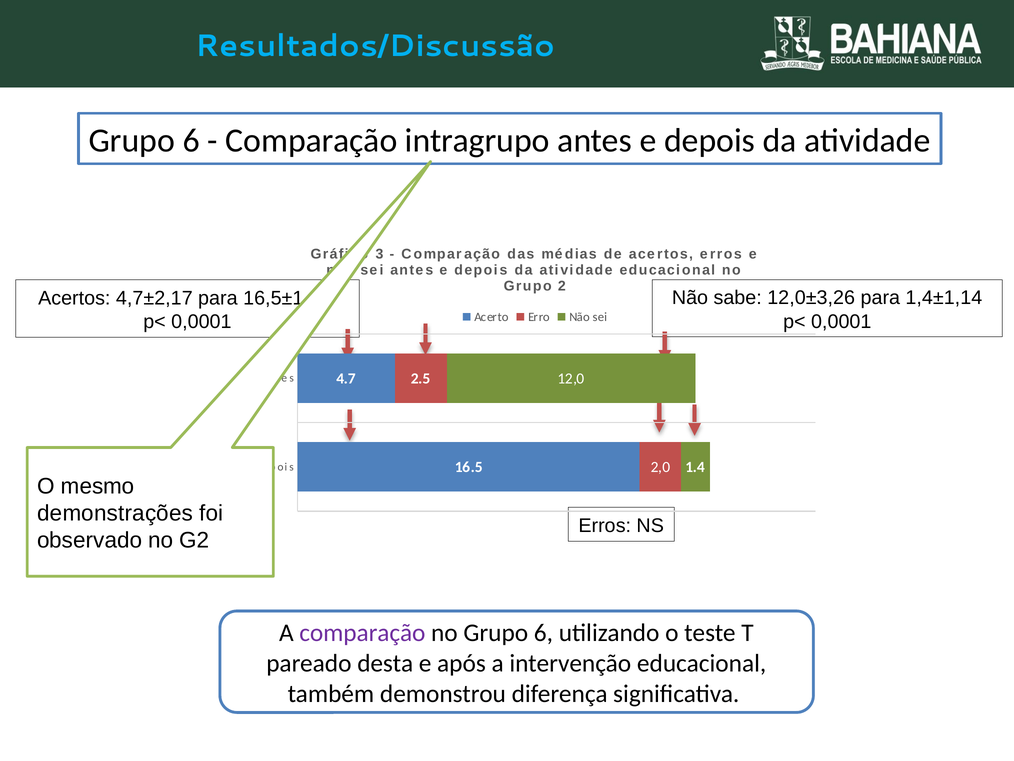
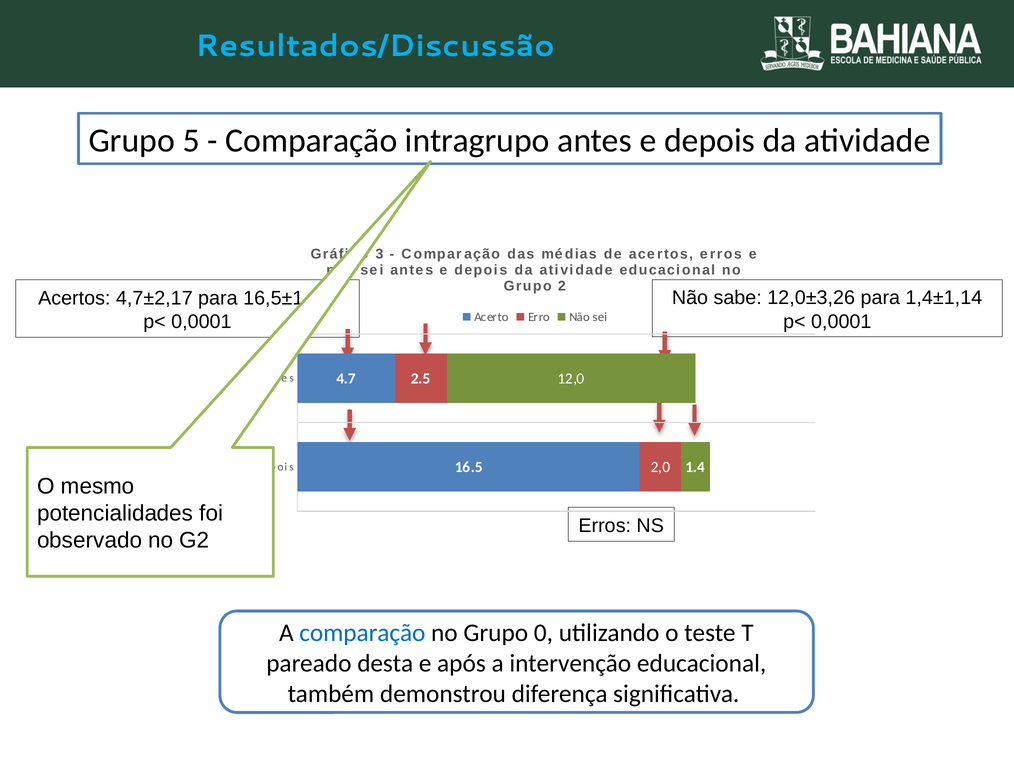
6: 6 -> 5 (191, 141)
demonstrações: demonstrações -> potencialidades (115, 513)
comparação colour: purple -> blue (362, 633)
no Grupo 6: 6 -> 0 (543, 633)
